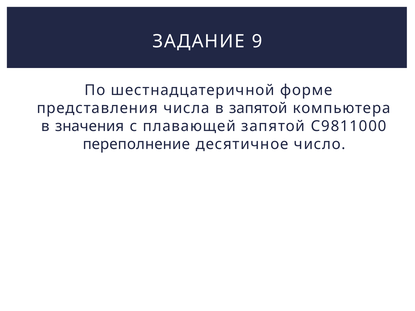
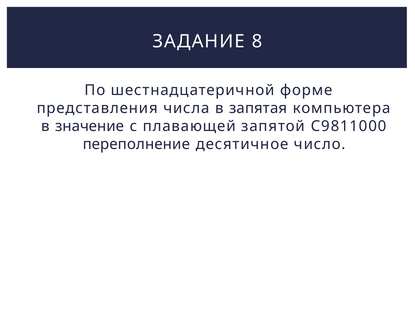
9: 9 -> 8 (257, 41)
в запятой: запятой -> запятая (258, 108)
значения: значения -> значение (90, 126)
